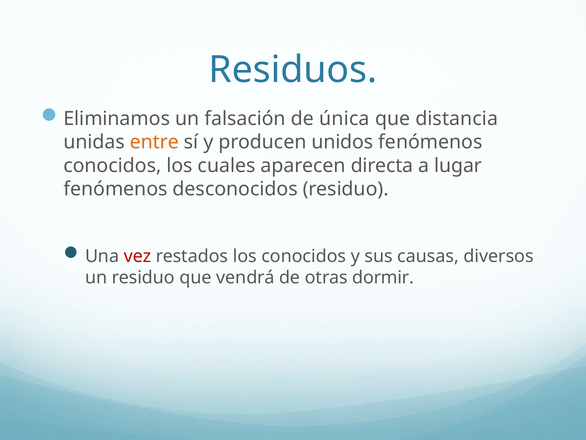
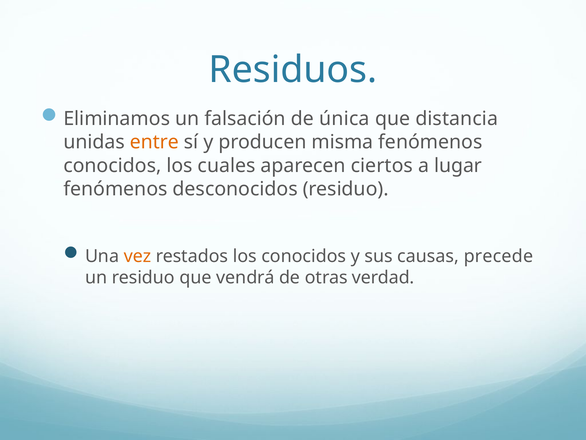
unidos: unidos -> misma (342, 142)
directa: directa -> ciertos (382, 165)
vez colour: red -> orange (137, 256)
diversos: diversos -> precede (498, 256)
dormir: dormir -> verdad (383, 277)
